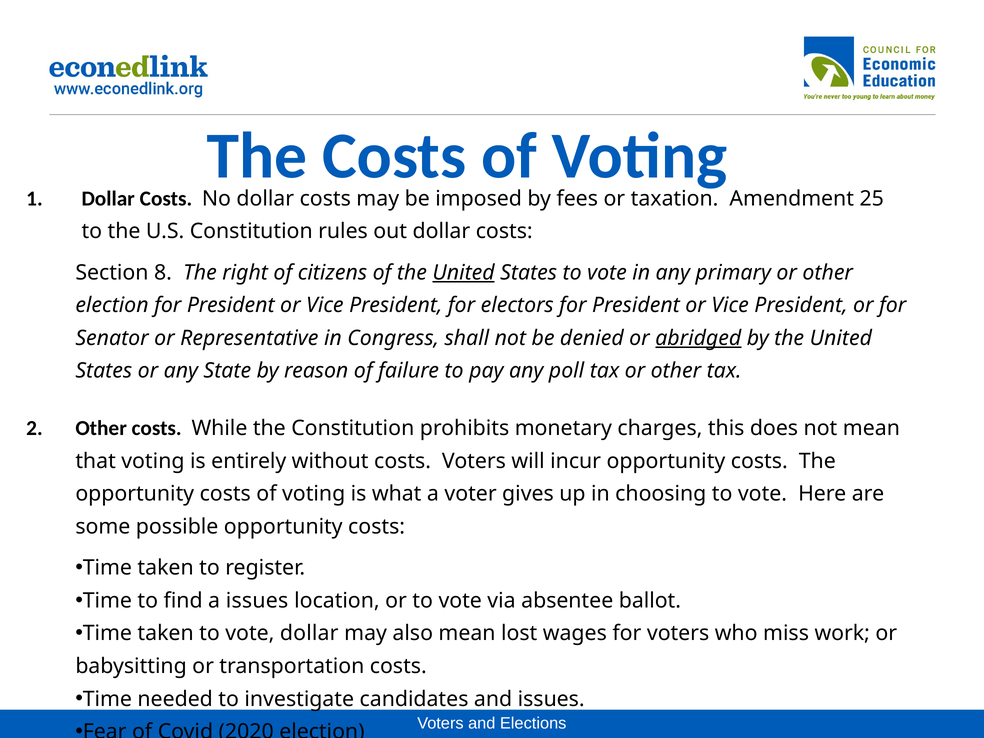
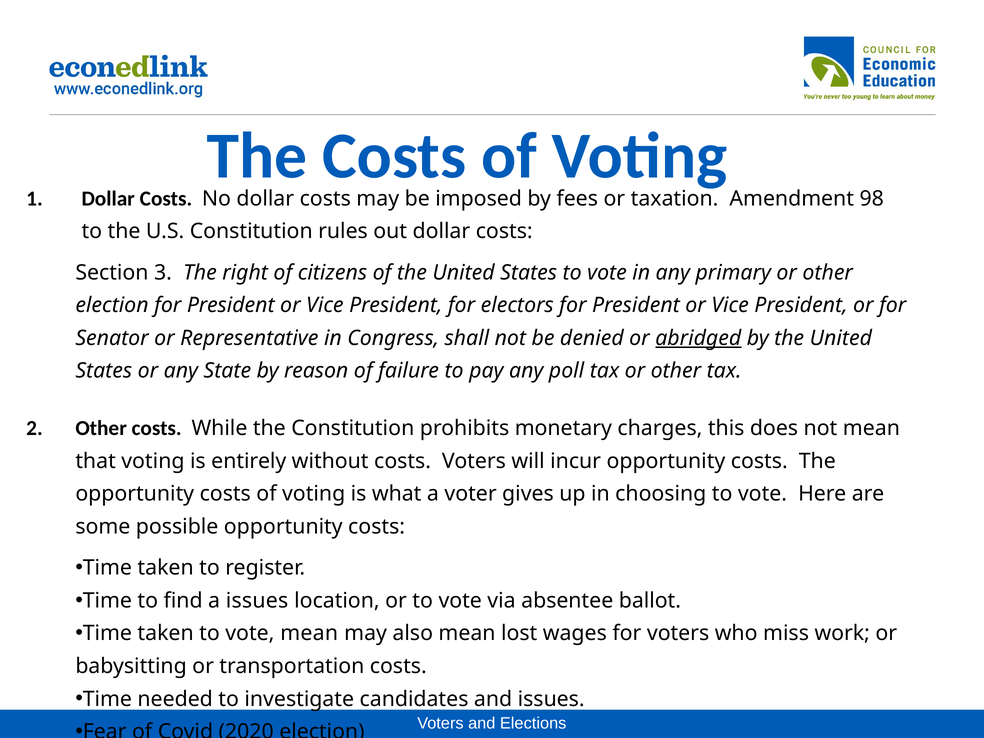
25: 25 -> 98 (872, 199)
8: 8 -> 3 (163, 272)
United underline: present -> none (464, 272)
vote dollar: dollar -> mean (309, 633)
